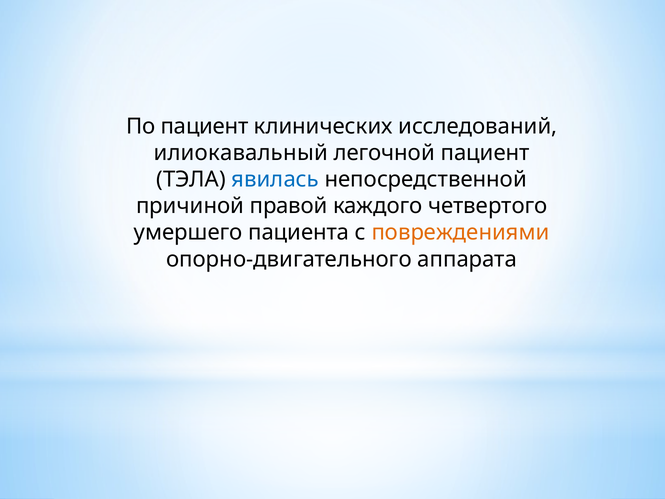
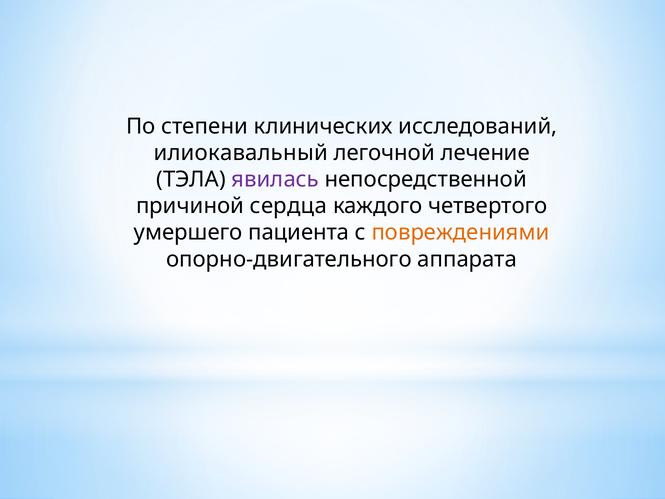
По пациент: пациент -> степени (205, 126)
легочной пациент: пациент -> лечение (485, 153)
явилась colour: blue -> purple (275, 179)
правой: правой -> сердца (288, 206)
